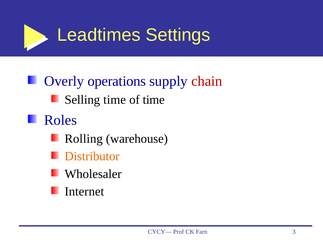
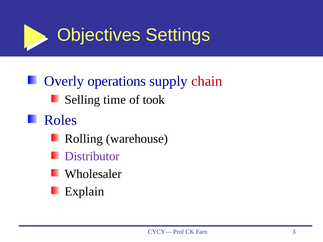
Leadtimes: Leadtimes -> Objectives (99, 35)
of time: time -> took (154, 100)
Distributor colour: orange -> purple (92, 157)
Internet: Internet -> Explain (84, 192)
